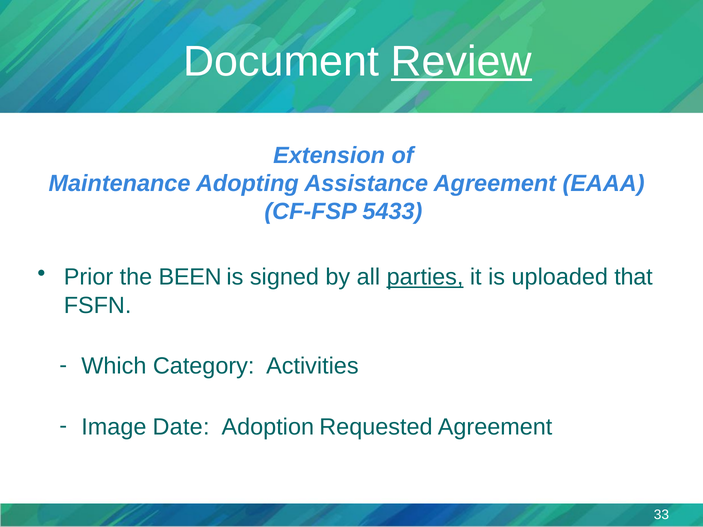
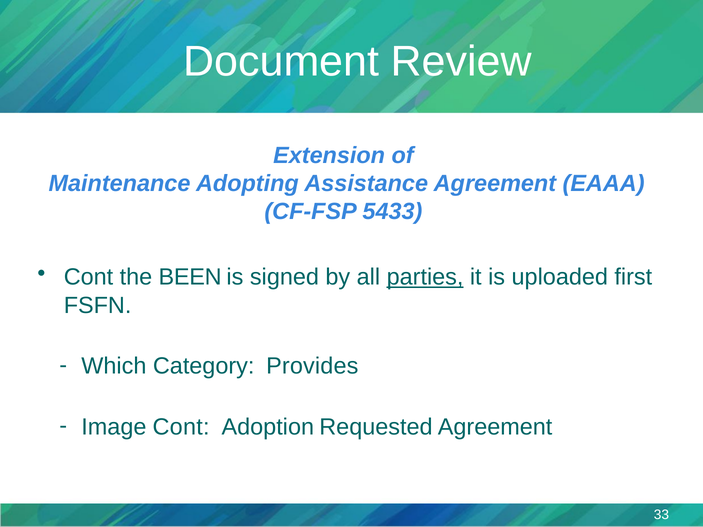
Review underline: present -> none (461, 61)
Prior: Prior -> Cont (89, 277)
that: that -> first (633, 277)
Activities: Activities -> Provides (312, 366)
Image Date: Date -> Cont (181, 427)
